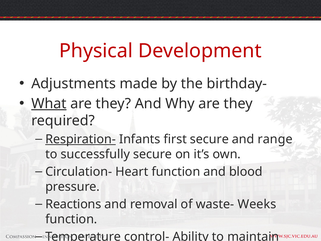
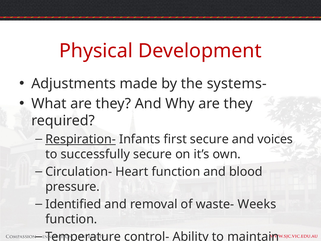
birthday-: birthday- -> systems- (237, 84)
What underline: present -> none (49, 103)
range: range -> voices (275, 139)
Reactions: Reactions -> Identified (73, 204)
